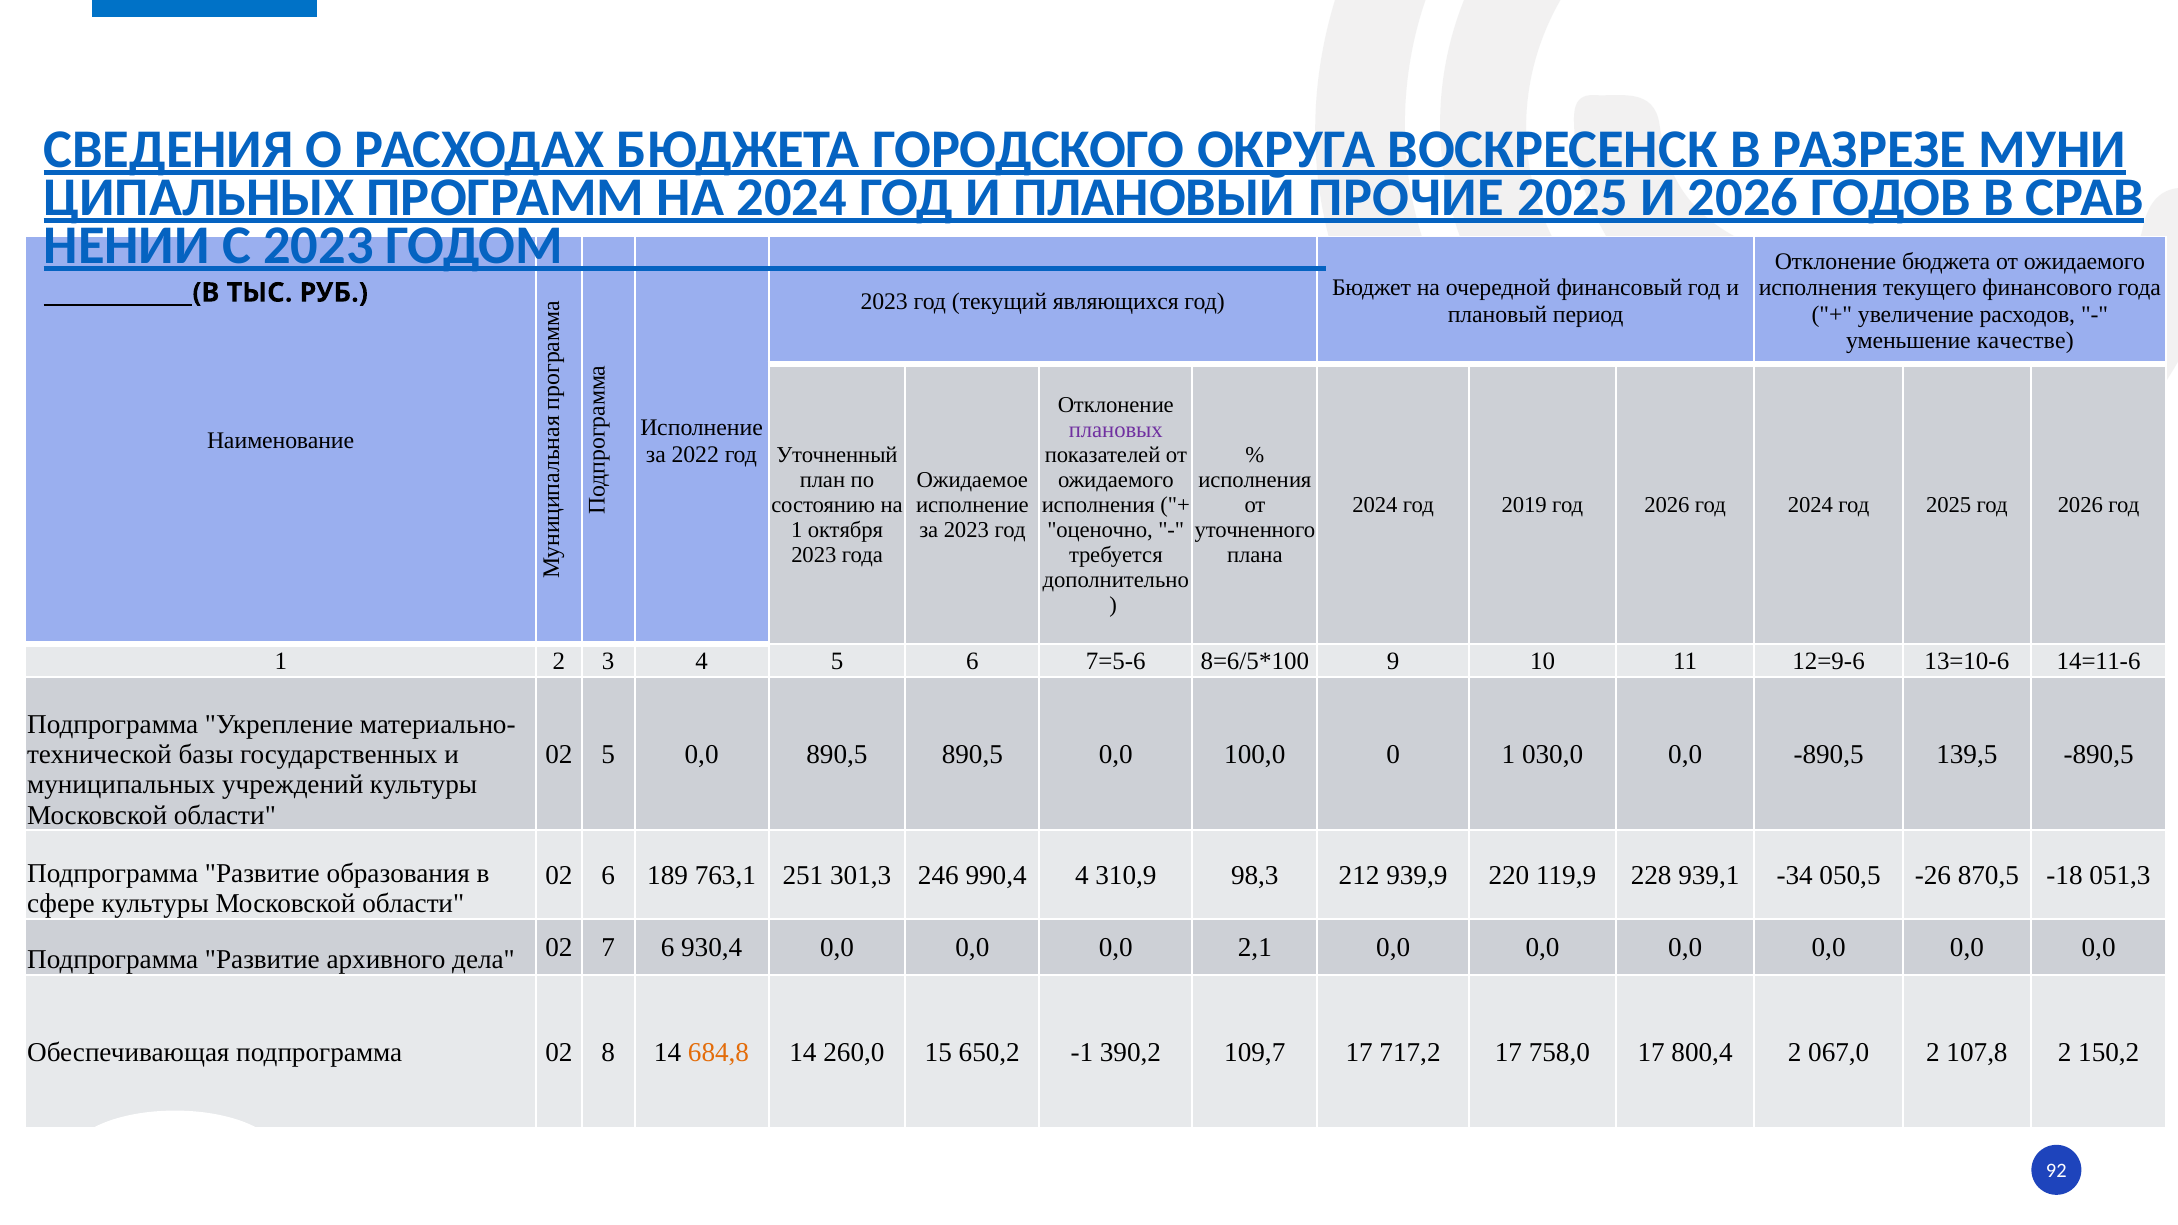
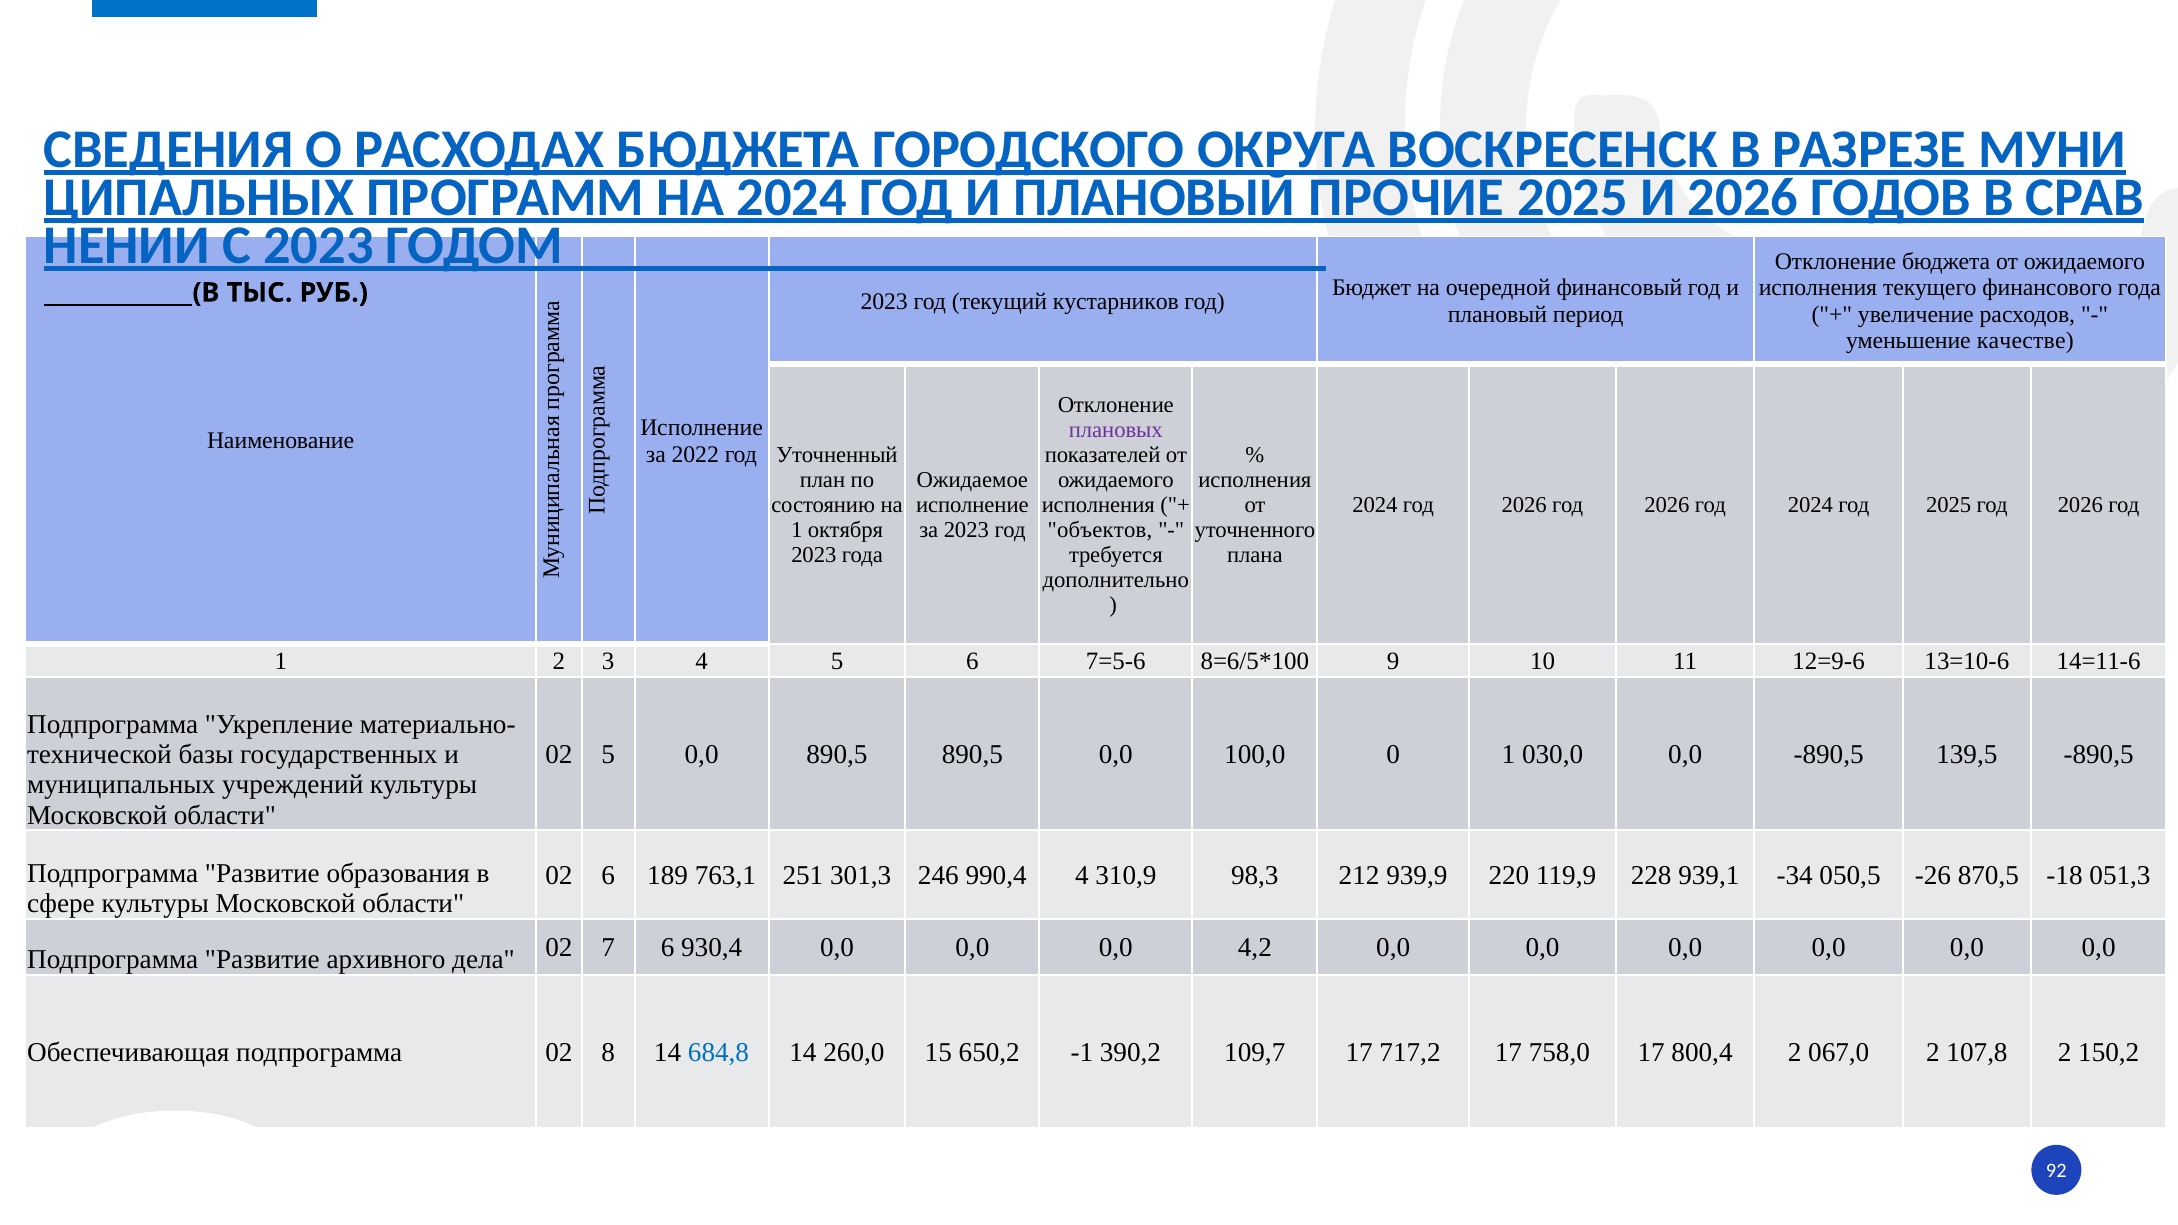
являющихся: являющихся -> кустарников (1116, 301)
2024 год 2019: 2019 -> 2026 (1524, 505)
оценочно: оценочно -> объектов (1100, 530)
2,1: 2,1 -> 4,2 (1255, 948)
684,8 colour: orange -> blue (719, 1052)
